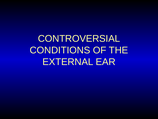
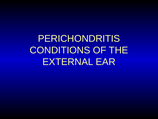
CONTROVERSIAL: CONTROVERSIAL -> PERICHONDRITIS (79, 38)
